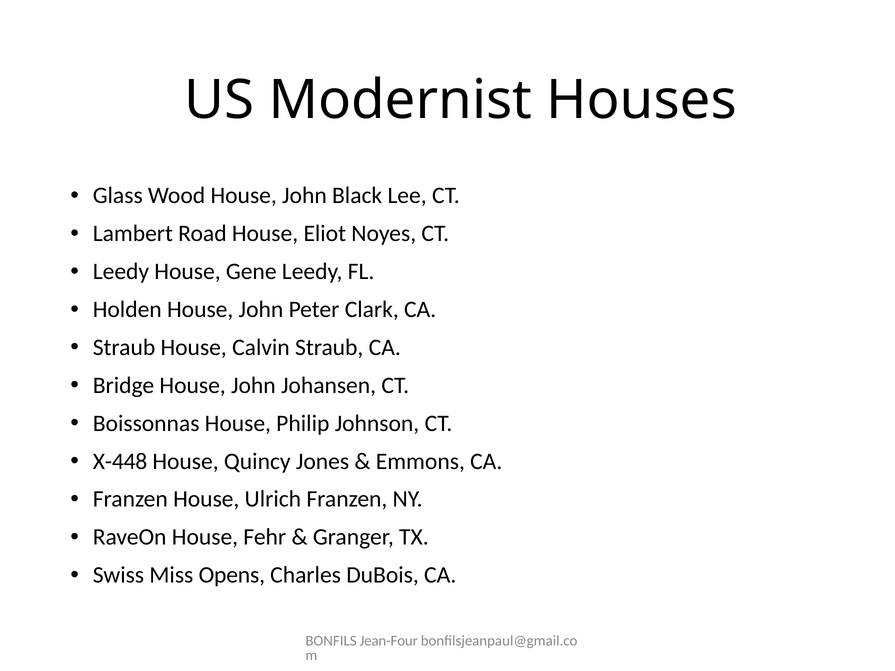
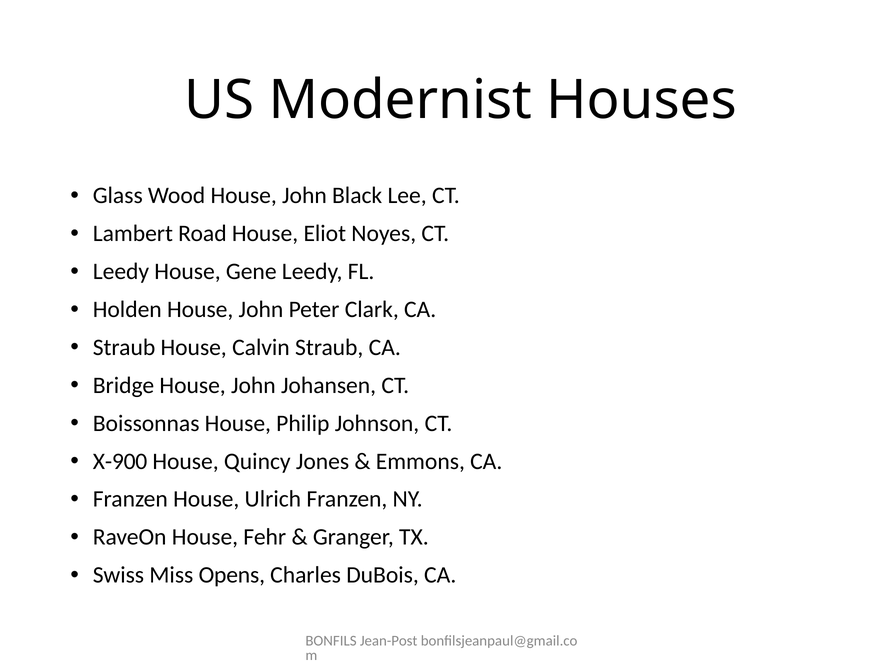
X-448: X-448 -> X-900 (120, 461)
Jean-Four: Jean-Four -> Jean-Post (389, 641)
